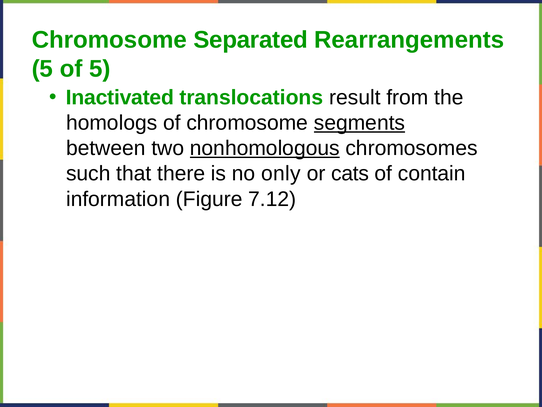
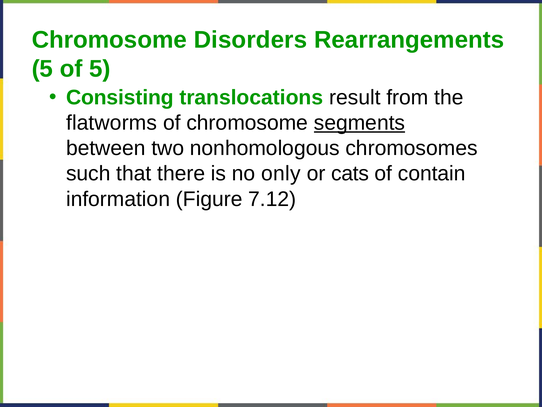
Separated: Separated -> Disorders (250, 40)
Inactivated: Inactivated -> Consisting (120, 98)
homologs: homologs -> flatworms (112, 123)
nonhomologous underline: present -> none (265, 148)
